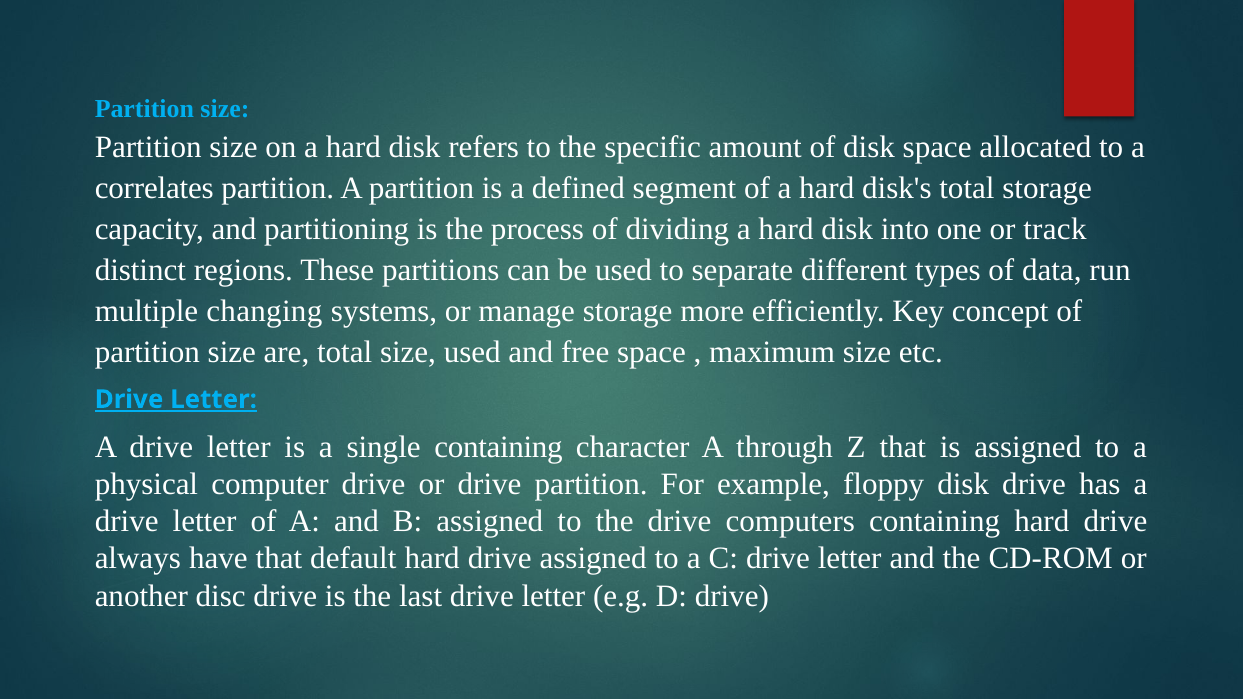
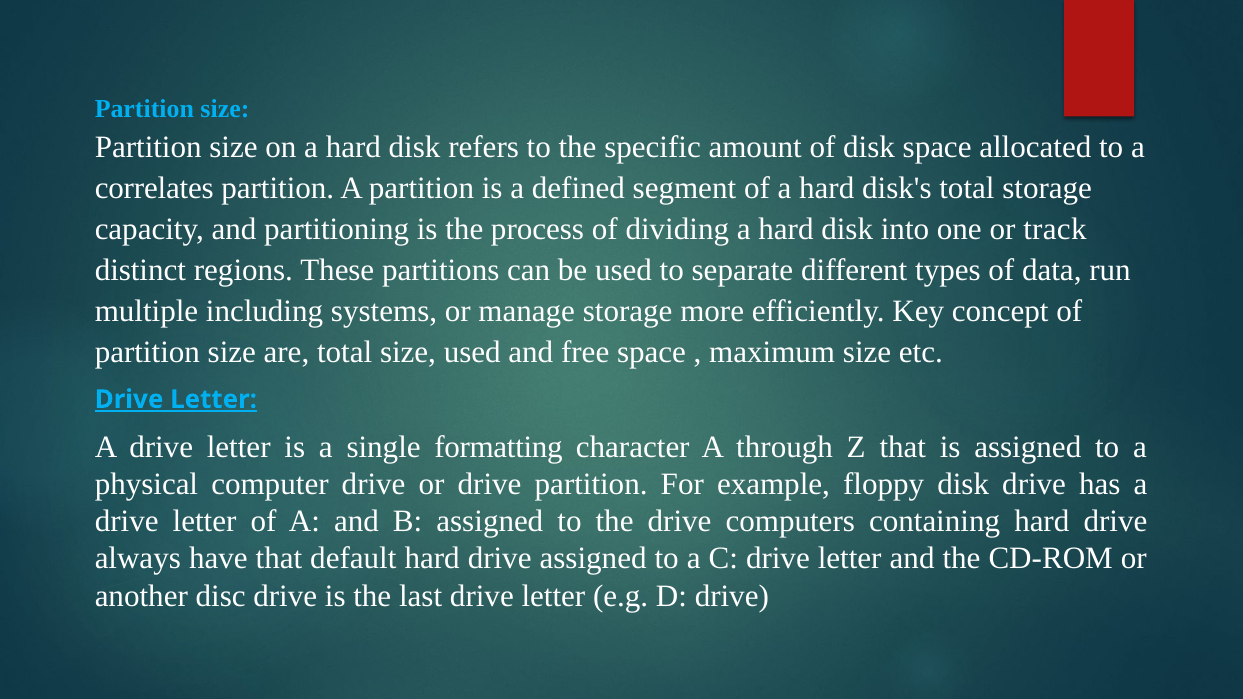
changing: changing -> including (265, 312)
single containing: containing -> formatting (498, 447)
